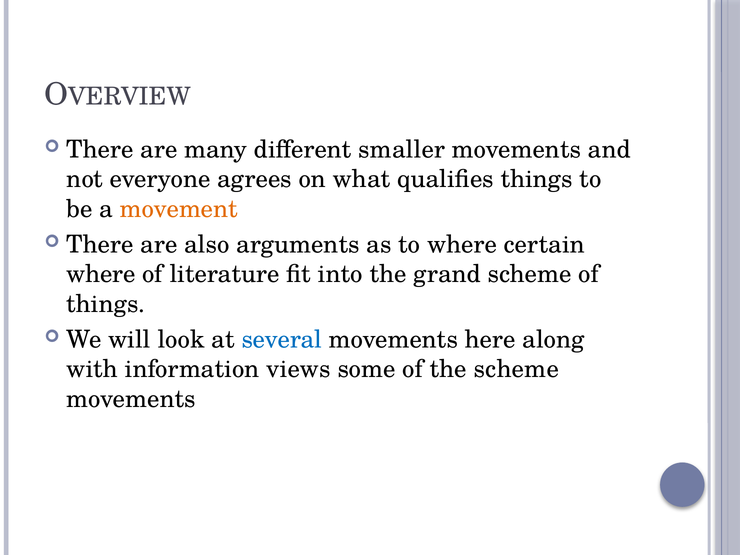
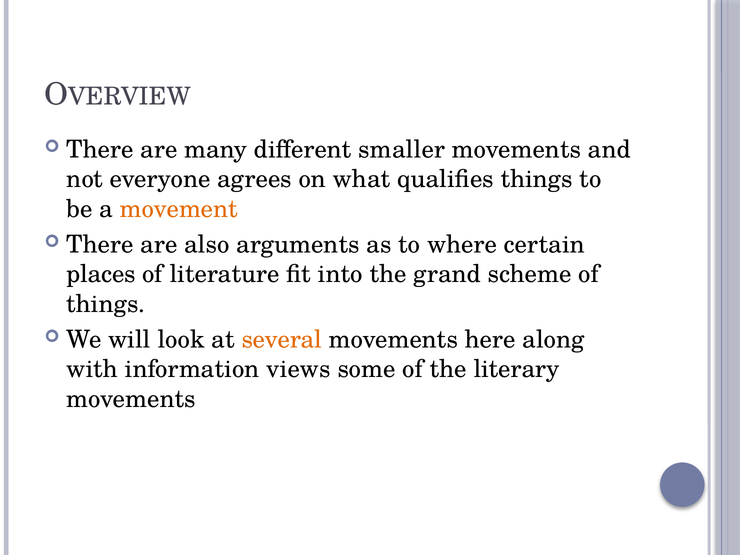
where: where -> places (101, 274)
several colour: blue -> orange (282, 340)
the scheme: scheme -> literary (516, 369)
